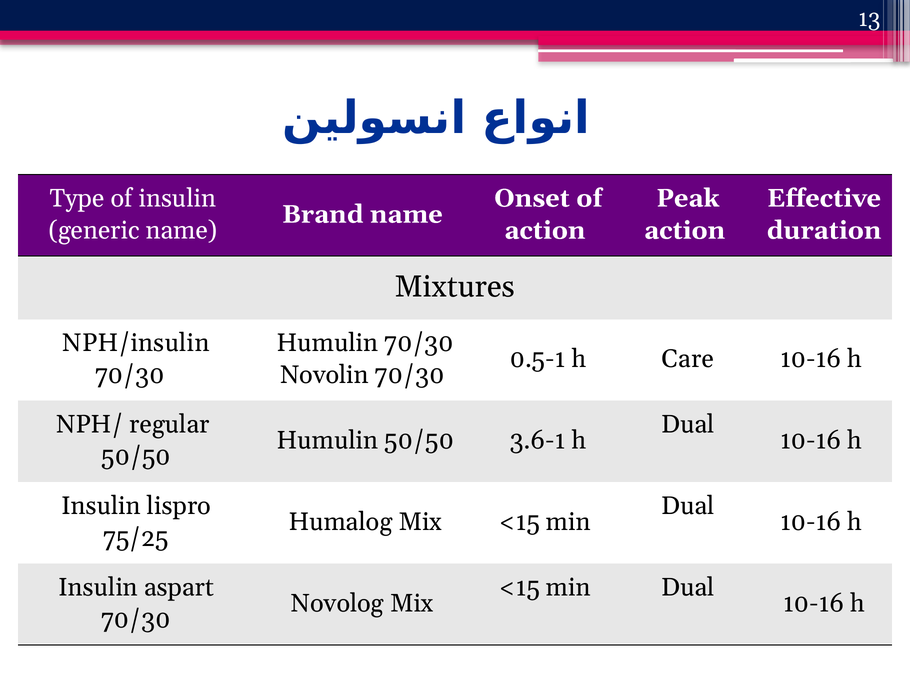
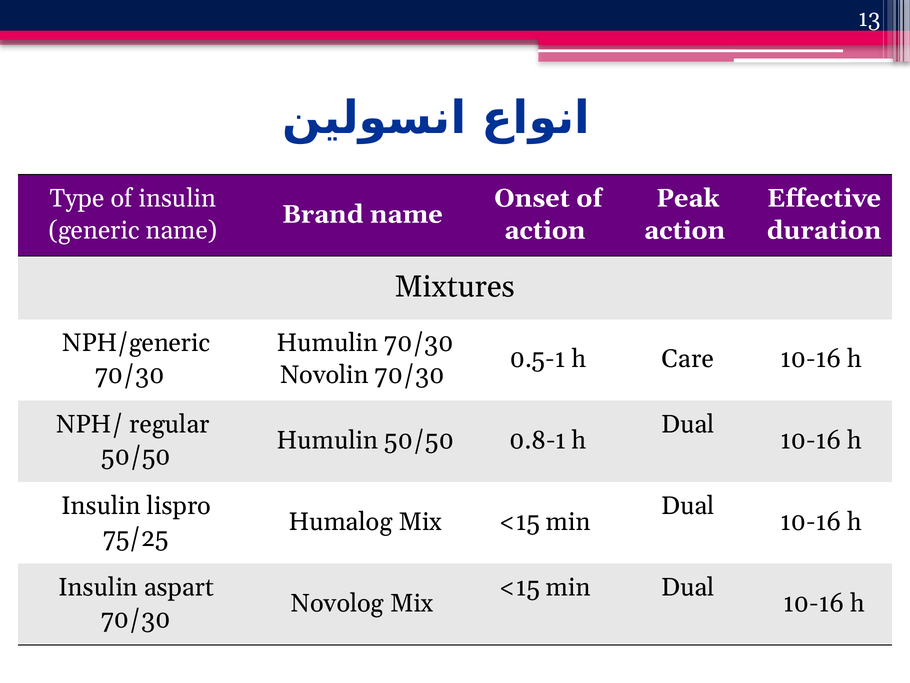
NPH/insulin: NPH/insulin -> NPH/generic (136, 343)
3.6-1: 3.6-1 -> 0.8-1 (538, 440)
